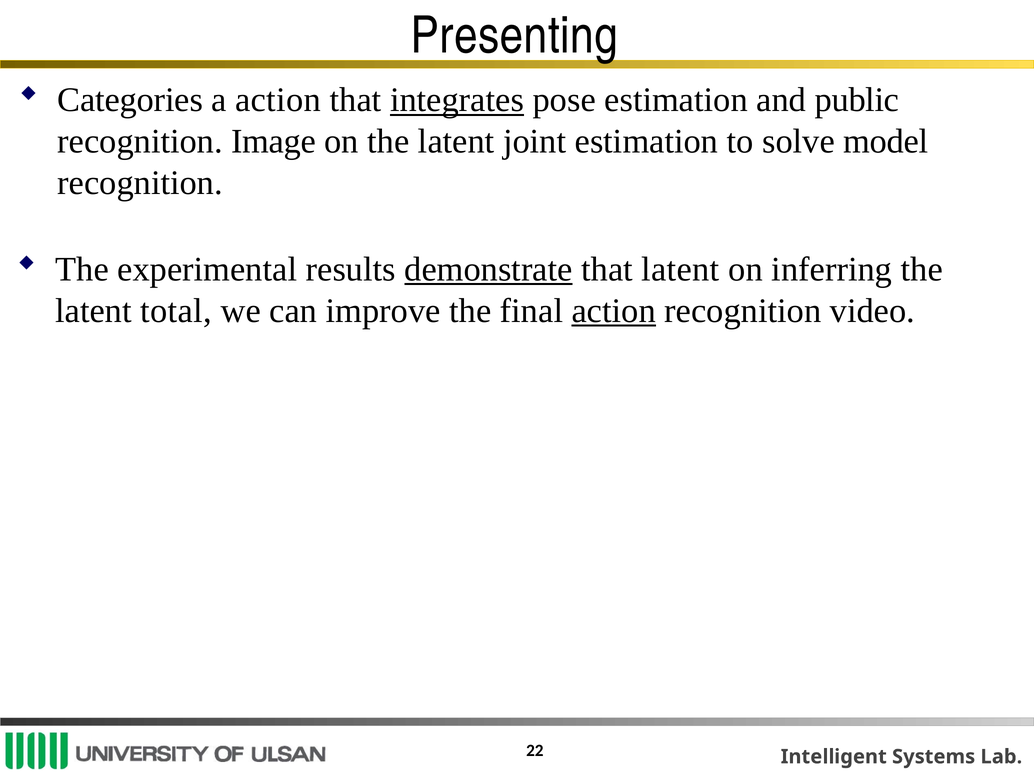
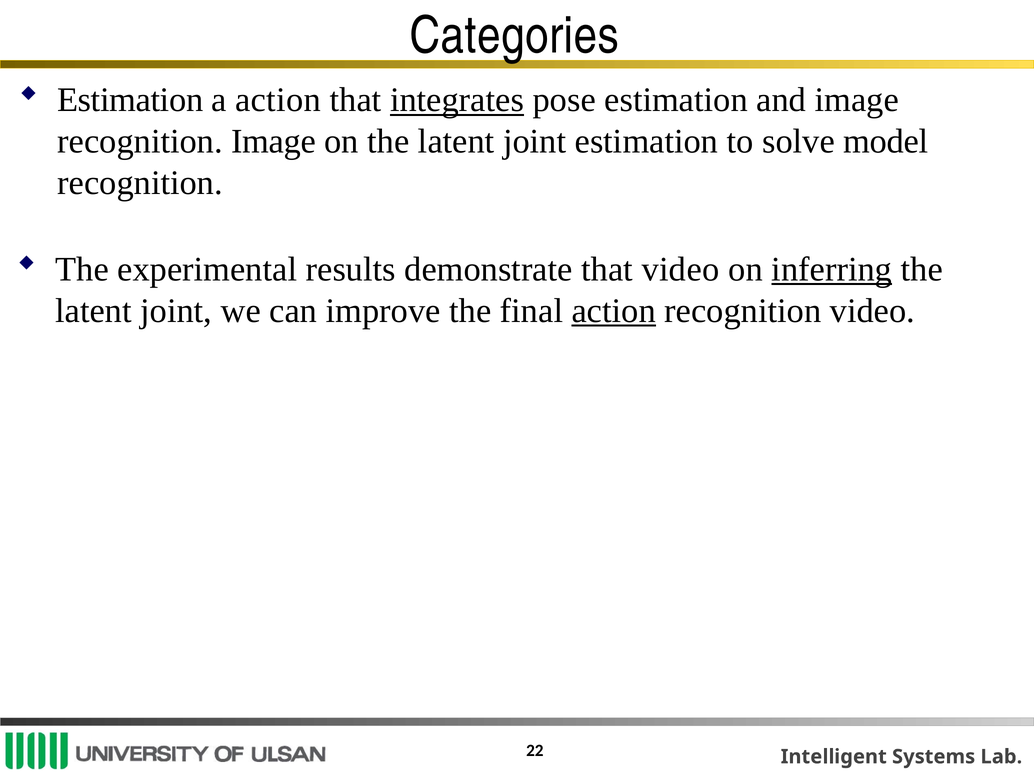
Presenting: Presenting -> Categories (514, 36)
Categories: Categories -> Estimation (130, 100)
and public: public -> image (857, 100)
demonstrate underline: present -> none (488, 270)
that latent: latent -> video (680, 270)
inferring underline: none -> present (832, 270)
total: total -> joint (176, 311)
